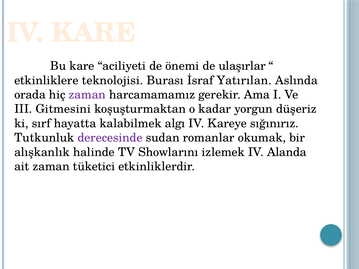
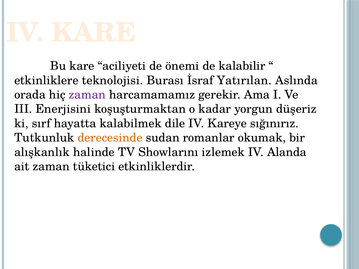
ulaşırlar: ulaşırlar -> kalabilir (242, 66)
Gitmesini: Gitmesini -> Enerjisini (63, 109)
algı: algı -> dile (175, 123)
derecesinde colour: purple -> orange (110, 138)
